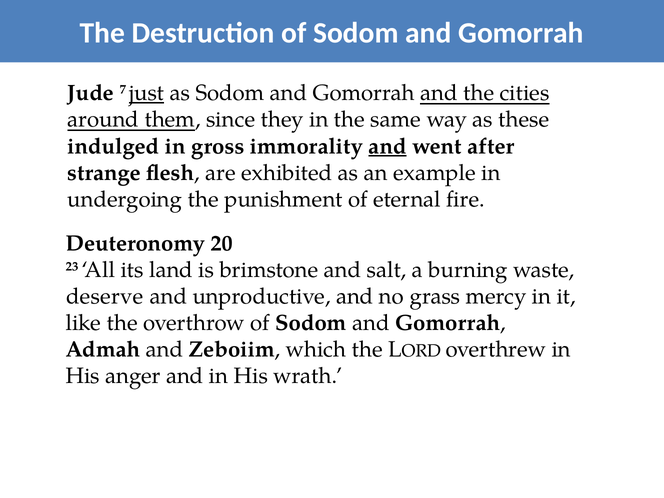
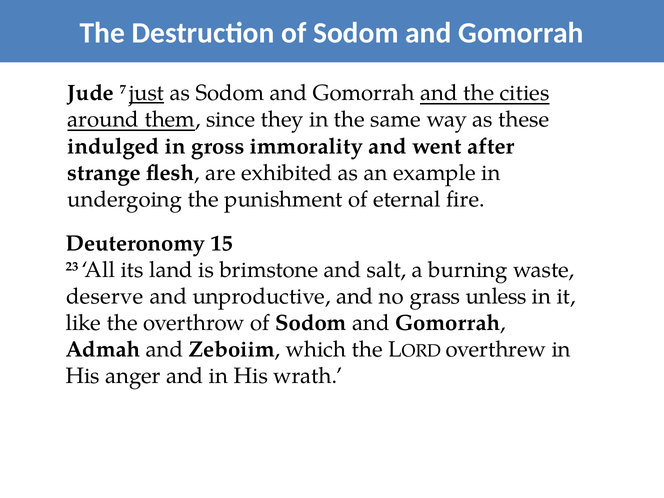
and underline: present -> none (388, 146)
20: 20 -> 15 (222, 243)
mercy: mercy -> unless (496, 296)
